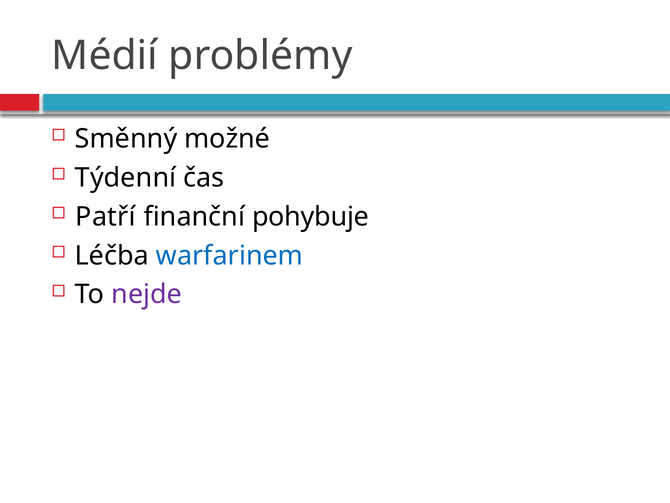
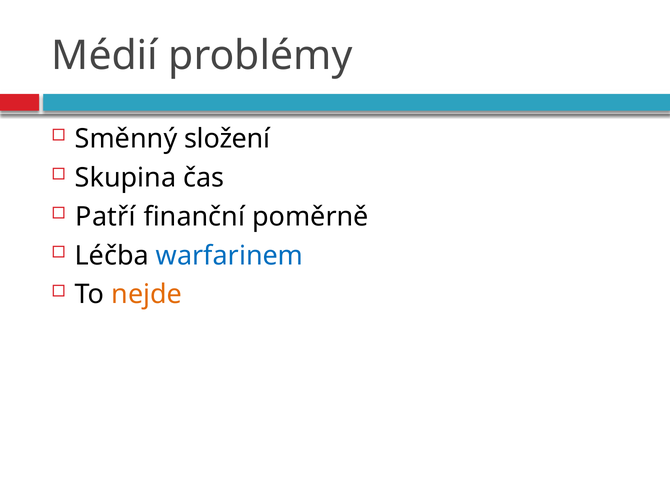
možné: možné -> složení (227, 139)
Týdenní: Týdenní -> Skupina (126, 178)
pohybuje: pohybuje -> poměrně (310, 216)
nejde colour: purple -> orange (147, 294)
